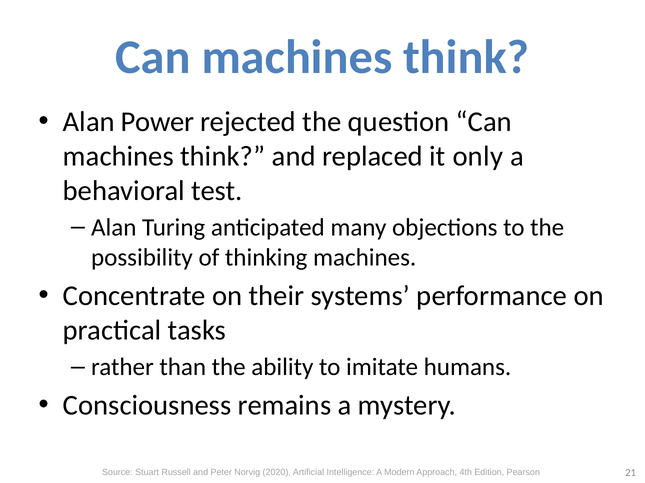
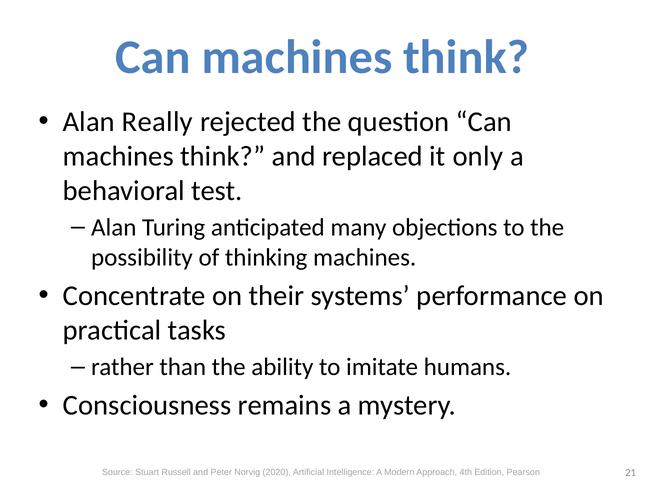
Power: Power -> Really (157, 122)
